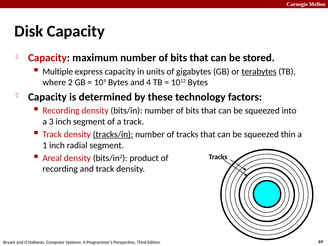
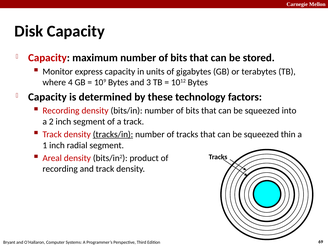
Multiple: Multiple -> Monitor (58, 72)
terabytes underline: present -> none (259, 72)
2: 2 -> 4 (70, 82)
4: 4 -> 3 (149, 82)
3: 3 -> 2 (51, 122)
